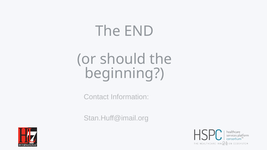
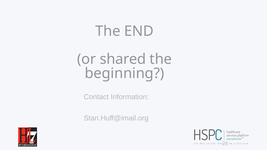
should: should -> shared (123, 59)
